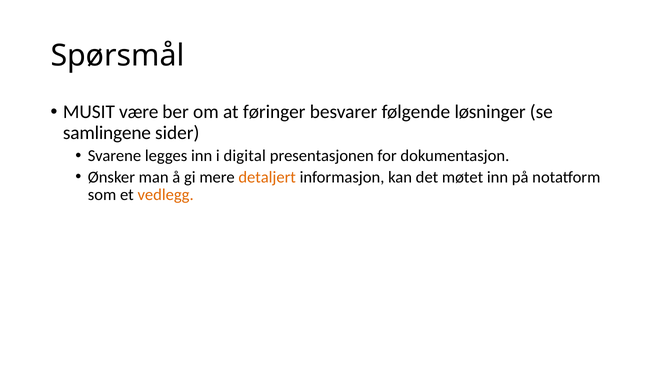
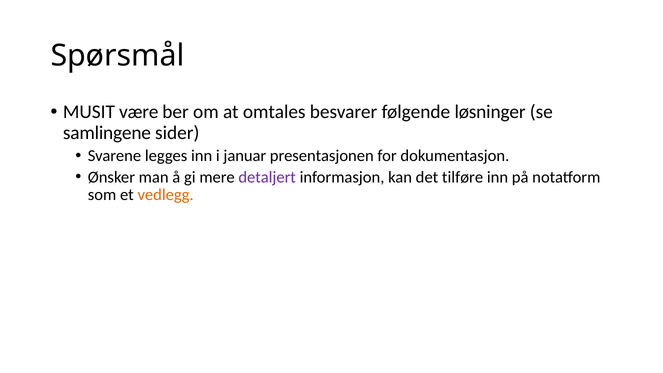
føringer: føringer -> omtales (274, 112)
digital: digital -> januar (245, 156)
detaljert colour: orange -> purple (267, 177)
møtet: møtet -> tilføre (463, 177)
